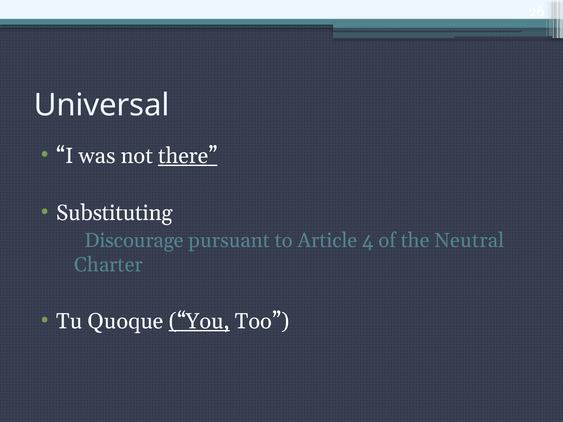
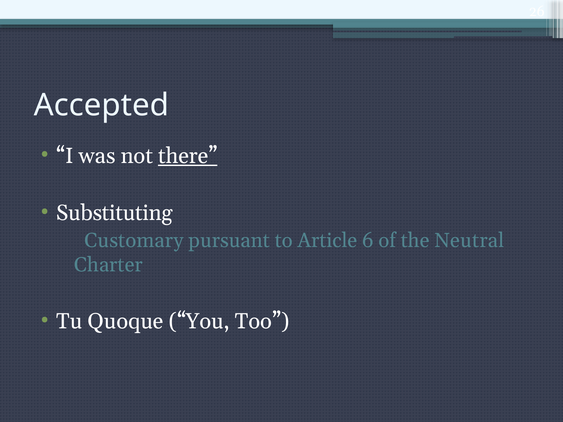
Universal: Universal -> Accepted (101, 105)
Discourage: Discourage -> Customary (134, 241)
4: 4 -> 6 (368, 241)
You underline: present -> none (199, 321)
